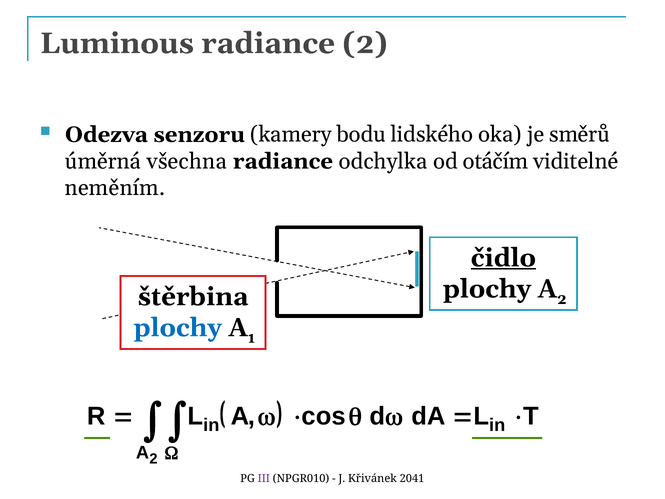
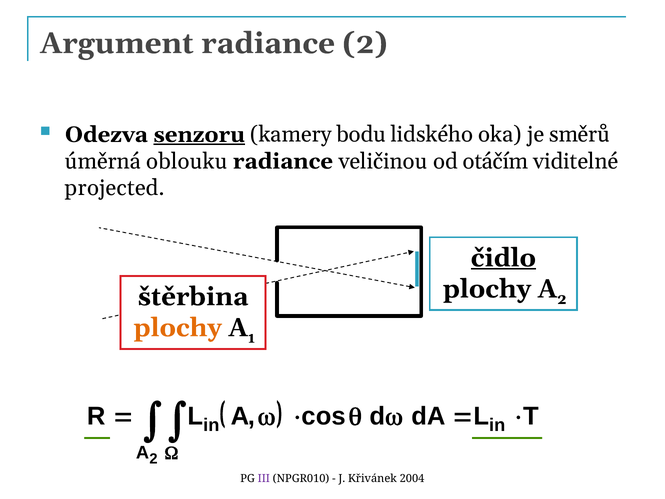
Luminous: Luminous -> Argument (117, 43)
senzoru underline: none -> present (199, 135)
všechna: všechna -> oblouku (187, 161)
odchylka: odchylka -> veličinou (383, 161)
neměním: neměním -> projected (115, 188)
plochy colour: blue -> orange (178, 328)
2041: 2041 -> 2004 (412, 478)
